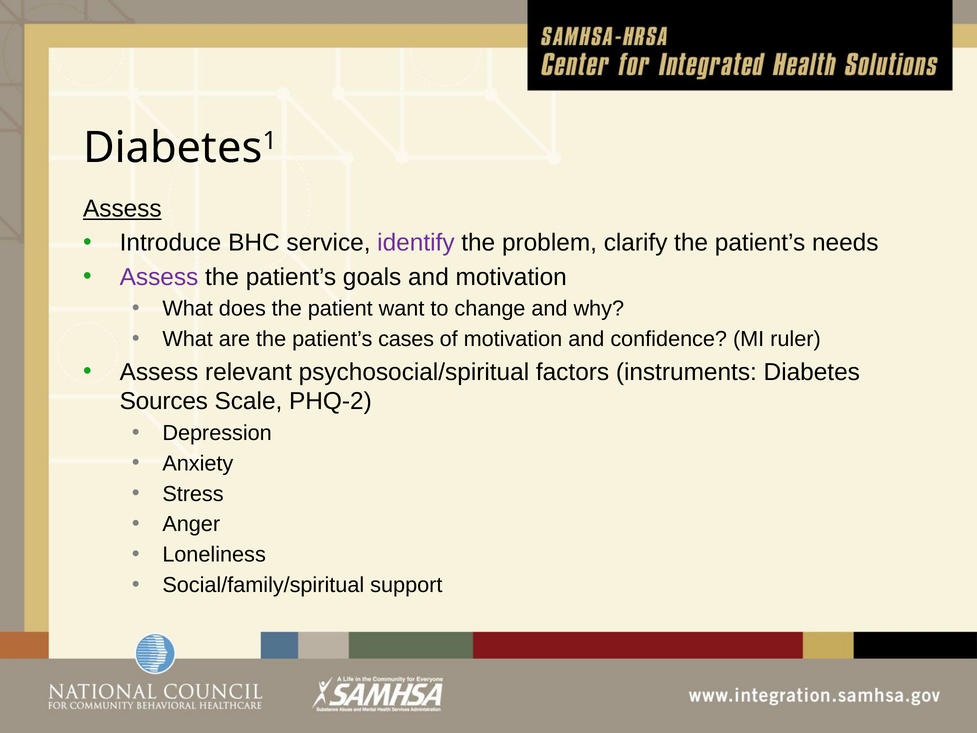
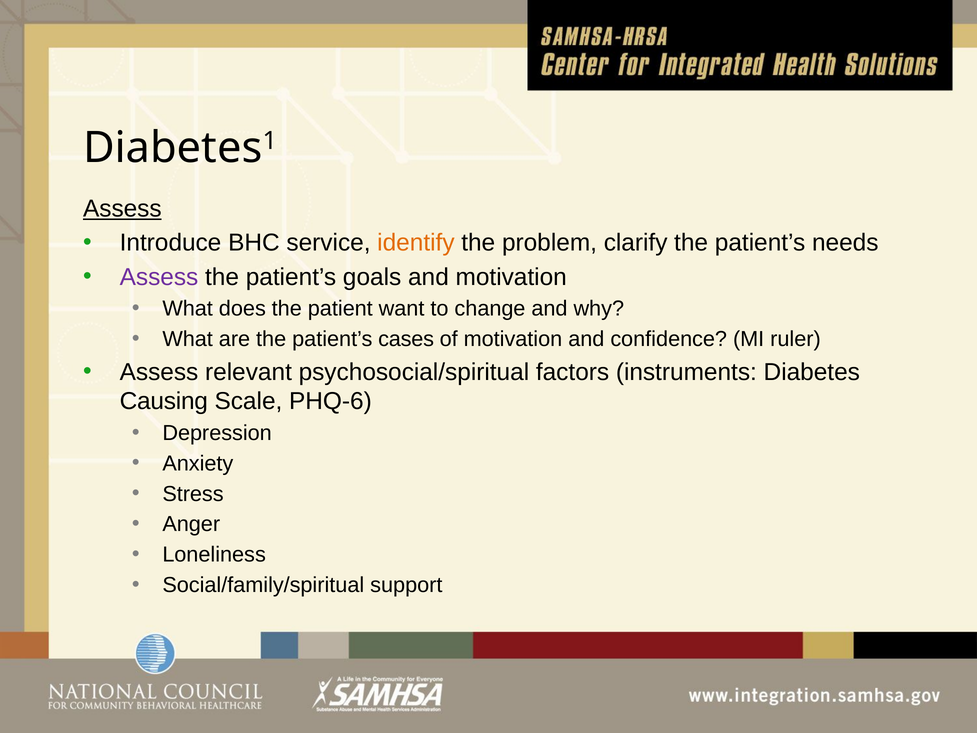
identify colour: purple -> orange (416, 243)
Sources: Sources -> Causing (164, 401)
PHQ-2: PHQ-2 -> PHQ-6 (330, 401)
